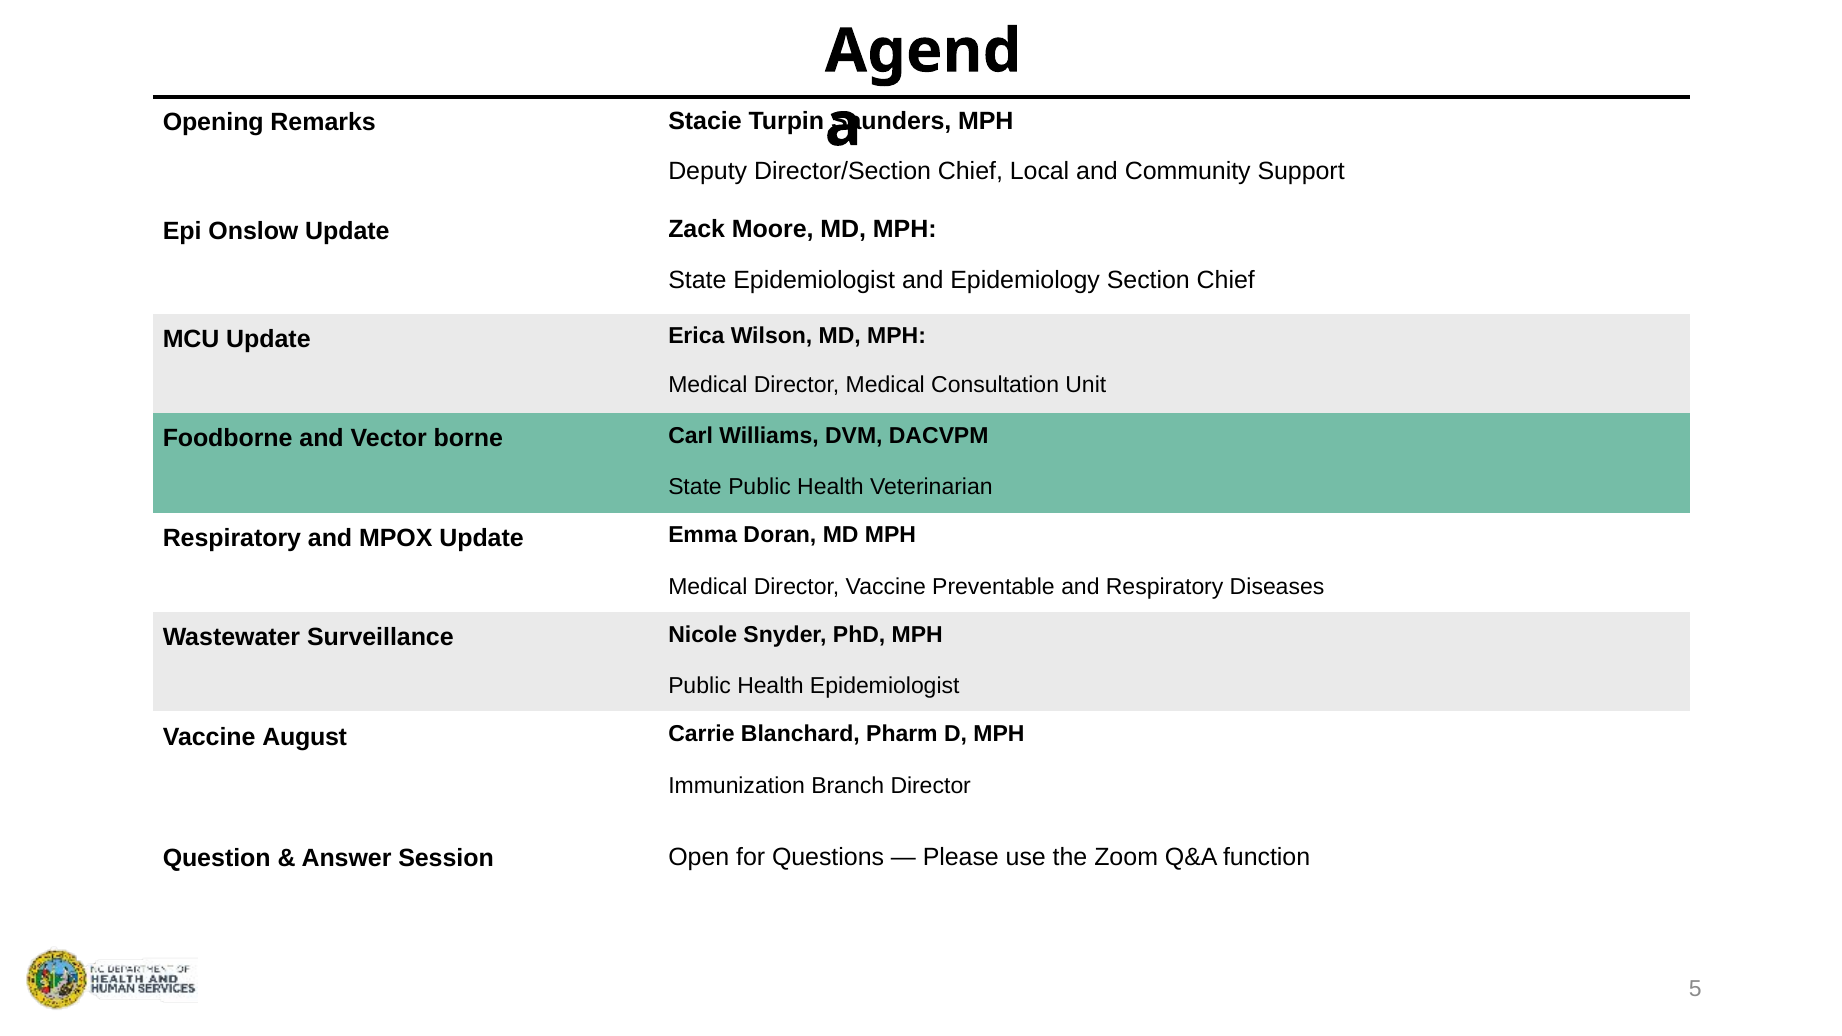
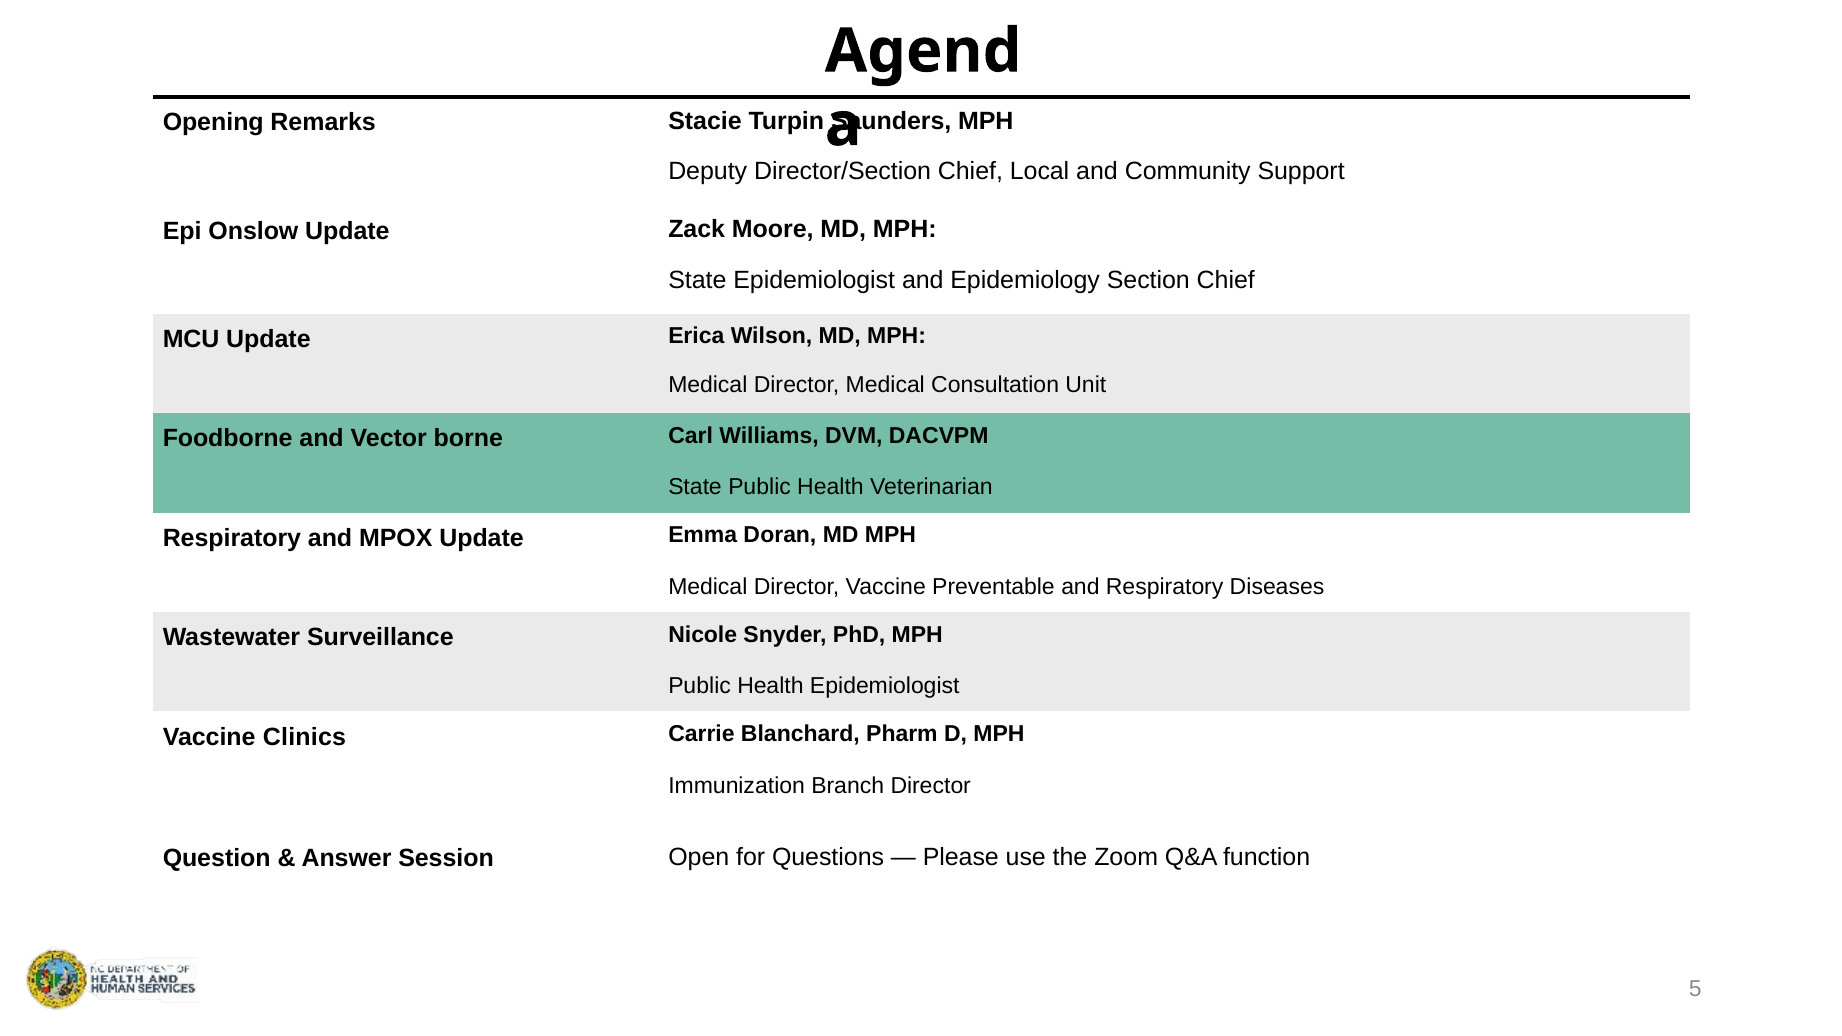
August: August -> Clinics (304, 737)
